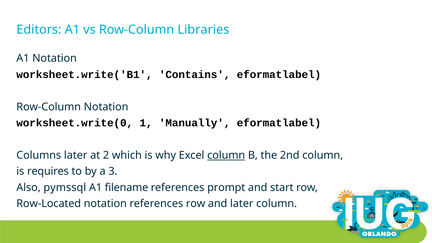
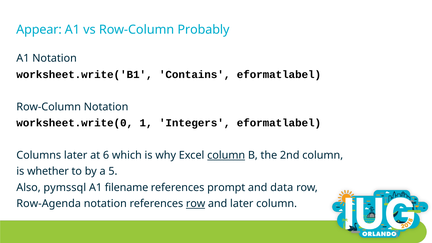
Editors: Editors -> Appear (39, 30)
Libraries: Libraries -> Probably (203, 30)
Manually: Manually -> Integers (195, 123)
2: 2 -> 6 (106, 155)
requires: requires -> whether (48, 171)
3: 3 -> 5 (113, 171)
start: start -> data (282, 188)
Row-Located: Row-Located -> Row-Agenda (49, 204)
row underline: none -> present (196, 204)
